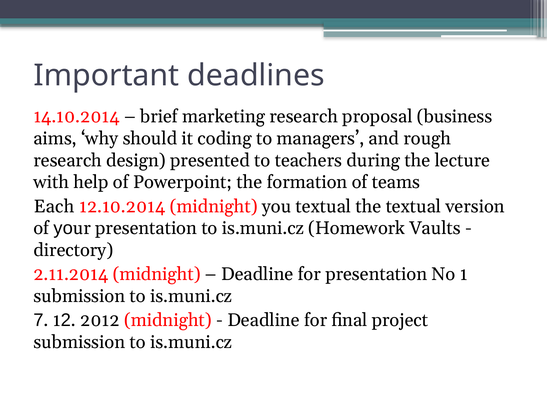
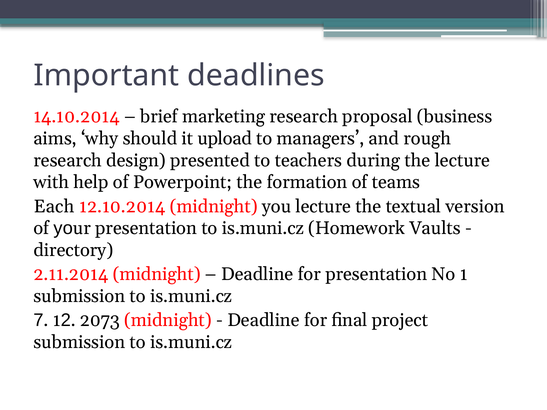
coding: coding -> upload (225, 139)
you textual: textual -> lecture (323, 206)
2012: 2012 -> 2073 (100, 320)
